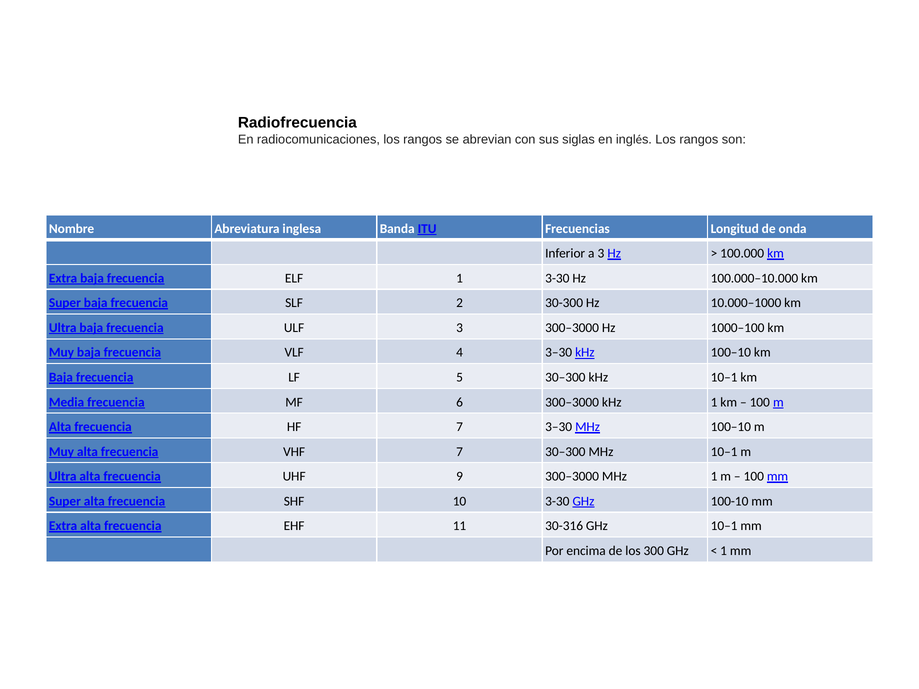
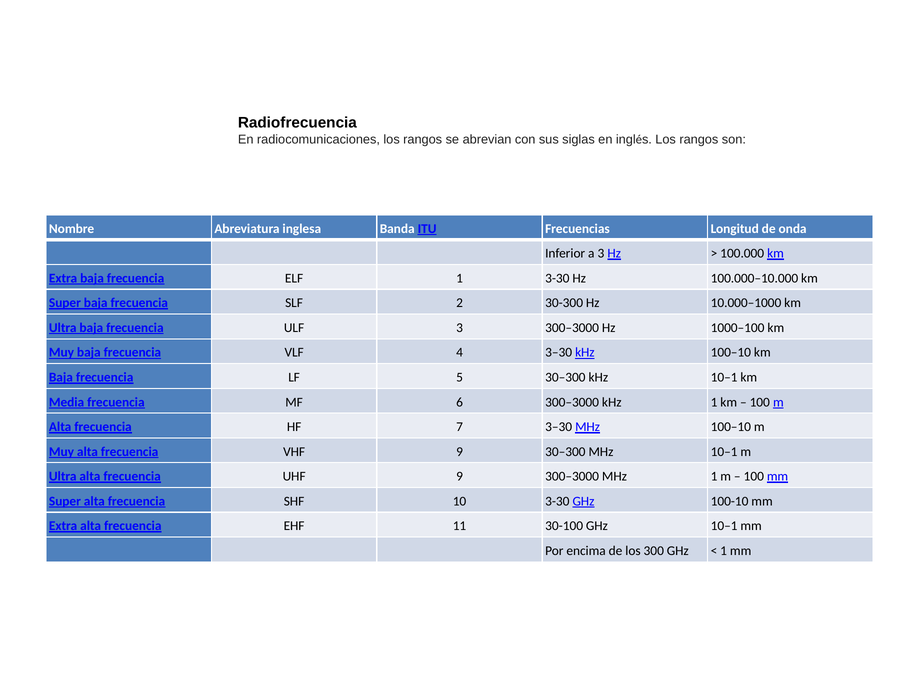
VHF 7: 7 -> 9 (460, 452)
30-316: 30-316 -> 30-100 (564, 526)
